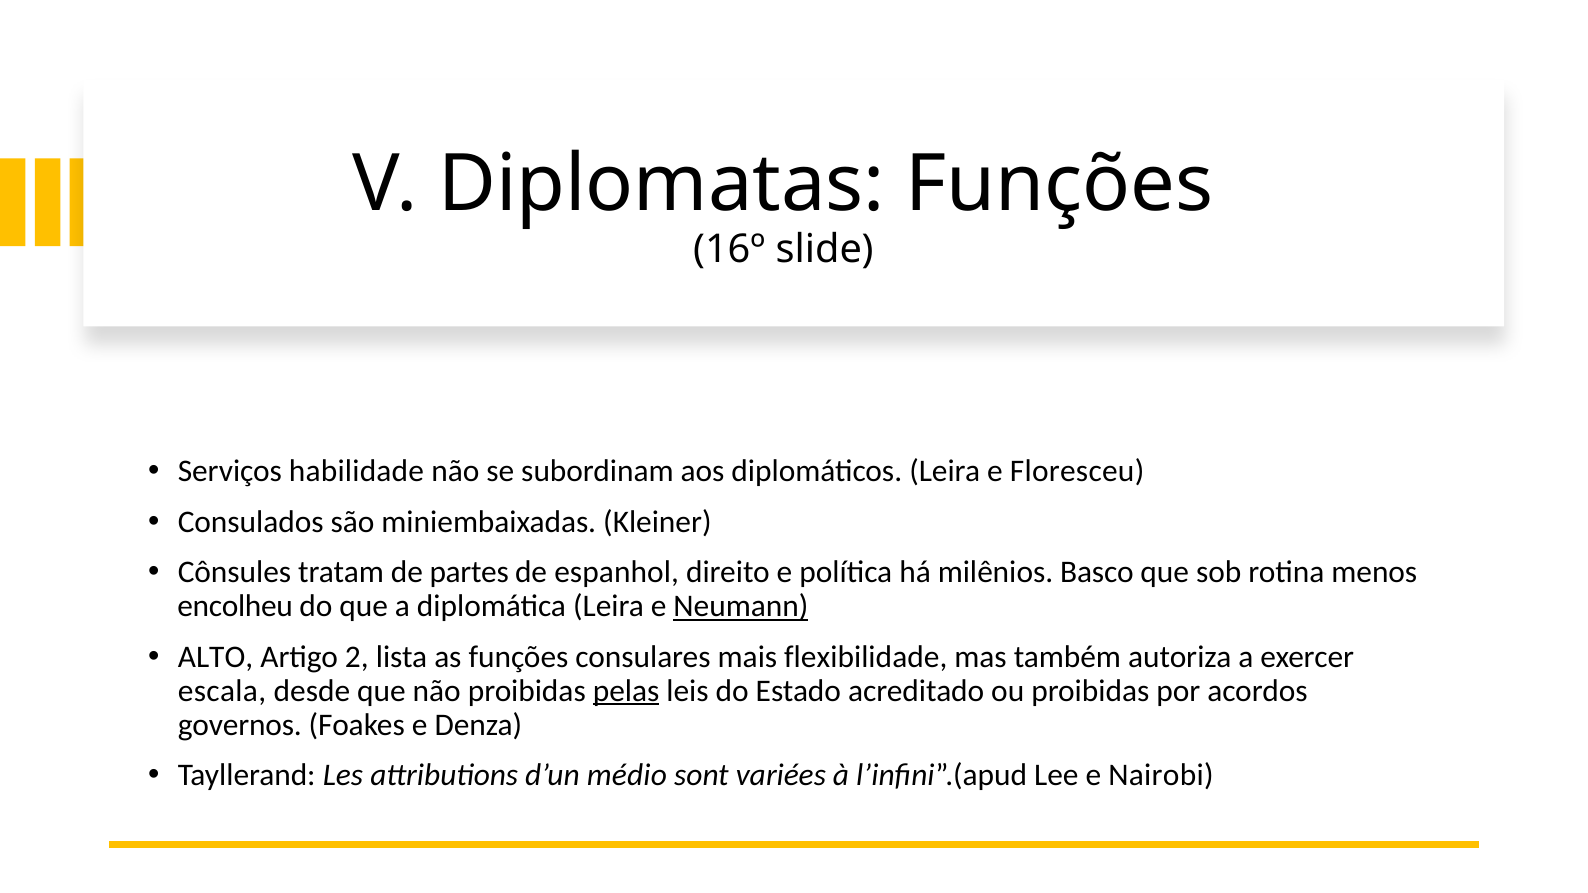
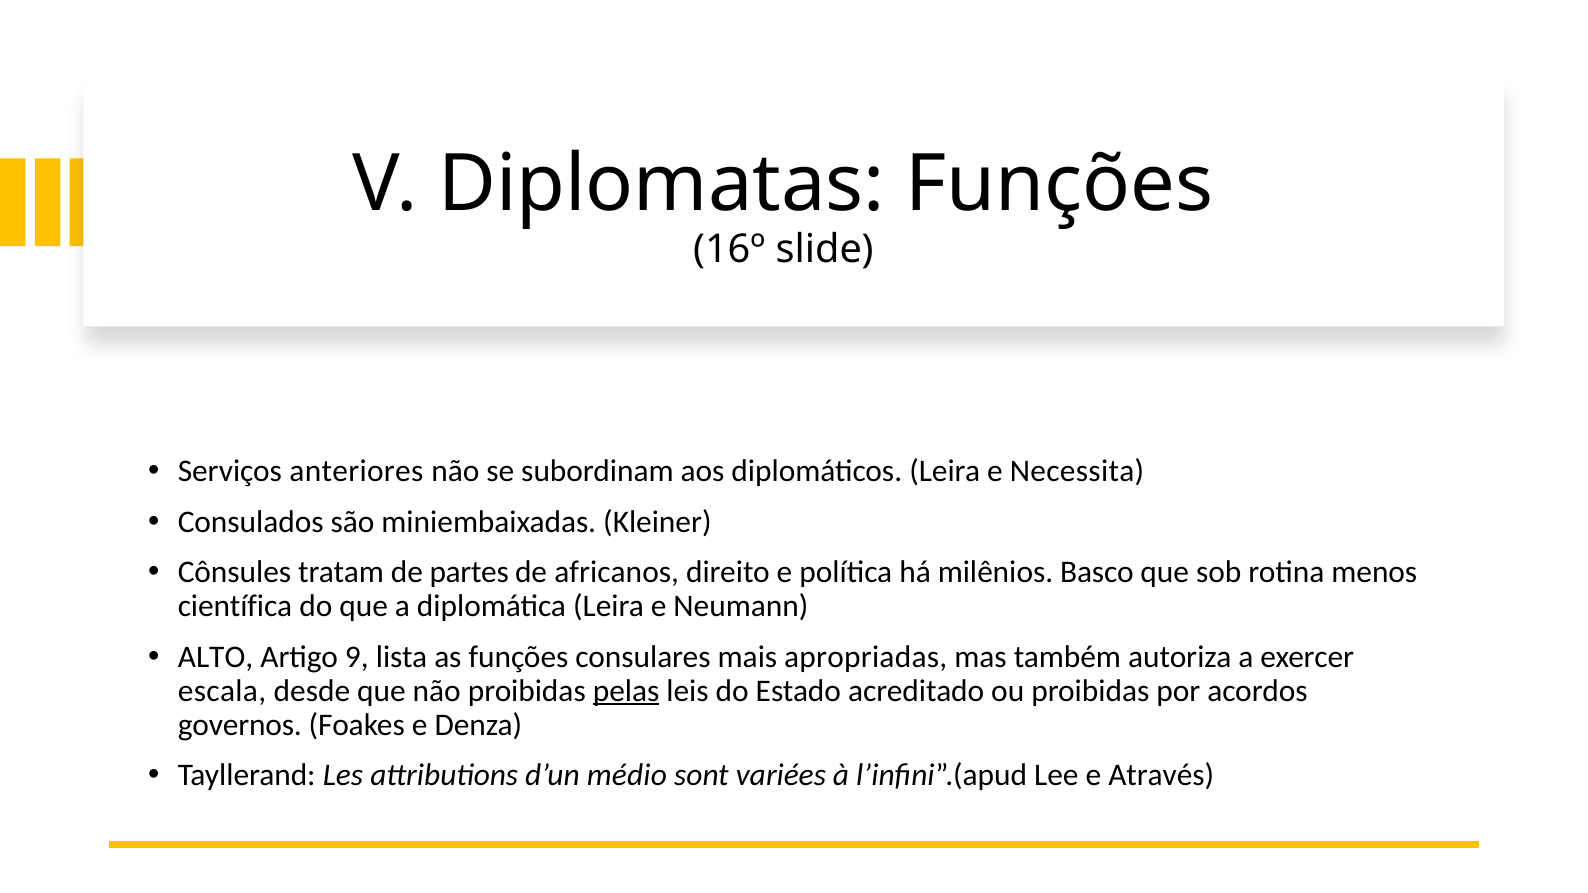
habilidade: habilidade -> anteriores (356, 472)
Floresceu: Floresceu -> Necessita (1077, 472)
espanhol: espanhol -> africanos (617, 573)
encolheu: encolheu -> científica (235, 606)
Neumann underline: present -> none (741, 606)
2: 2 -> 9 (357, 657)
flexibilidade: flexibilidade -> apropriadas (866, 657)
Nairobi: Nairobi -> Através (1161, 775)
